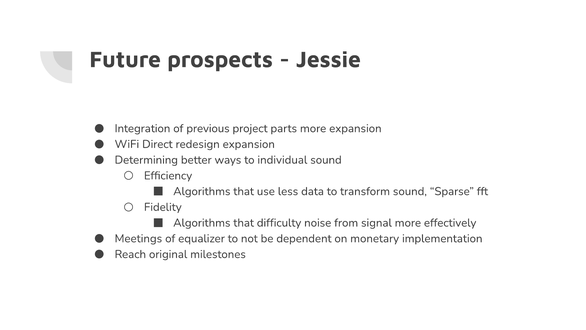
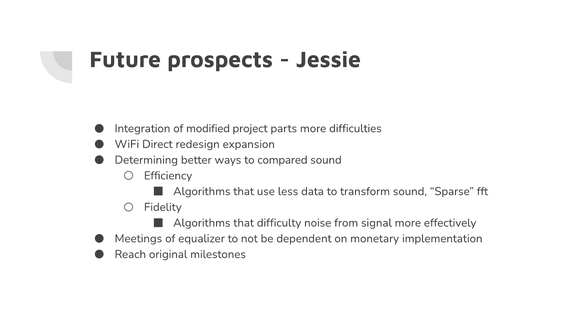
previous: previous -> modified (208, 128)
more expansion: expansion -> difficulties (355, 128)
individual: individual -> compared (282, 160)
